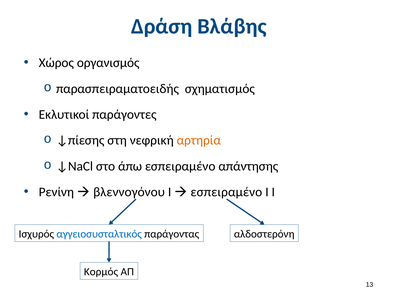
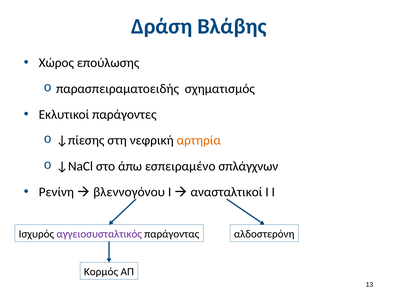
οργανισμός: οργανισμός -> επούλωσης (108, 63)
απάντησης: απάντησης -> σπλάγχνων (248, 166)
εσπειραμένο: εσπειραμένο -> ανασταλτικοί (226, 192)
αγγειοσυσταλτικός colour: blue -> purple (99, 234)
